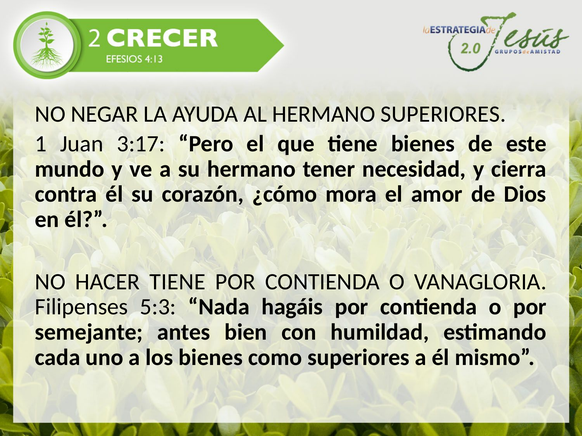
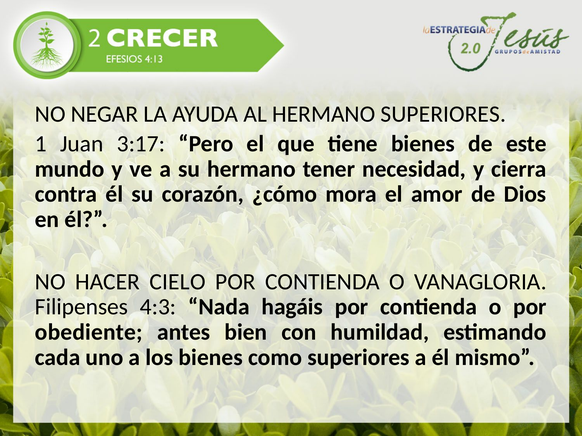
HACER TIENE: TIENE -> CIELO (177, 282)
5:3: 5:3 -> 4:3 (158, 307)
semejante: semejante -> obediente (89, 333)
